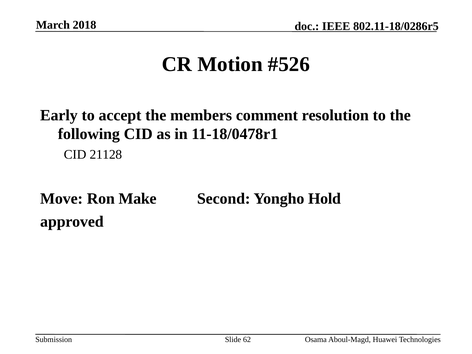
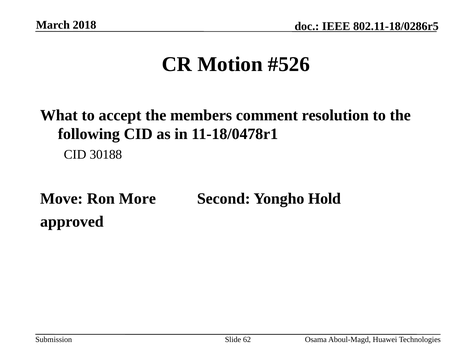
Early: Early -> What (59, 115)
21128: 21128 -> 30188 (106, 154)
Make: Make -> More (137, 199)
